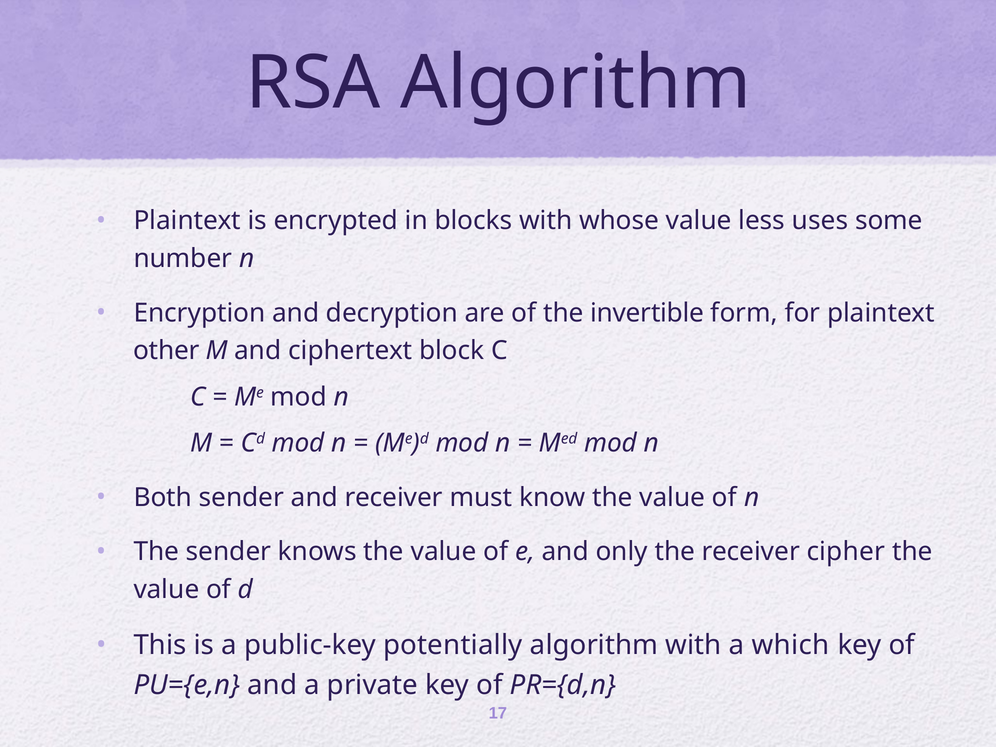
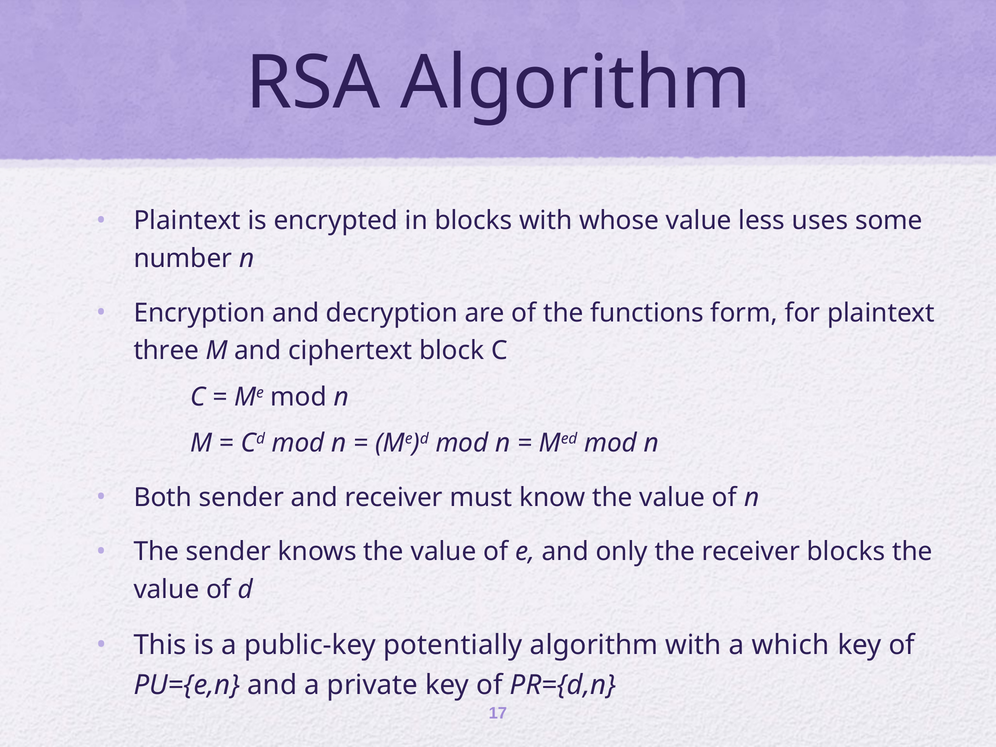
invertible: invertible -> functions (647, 313)
other: other -> three (166, 351)
receiver cipher: cipher -> blocks (846, 552)
